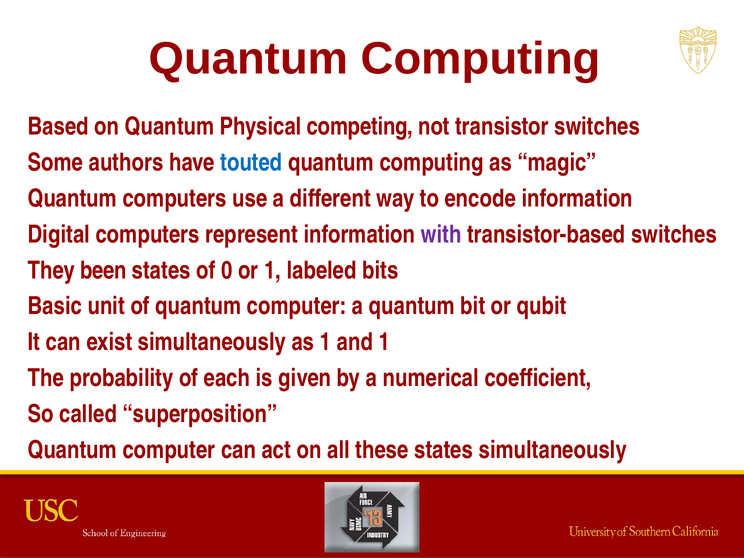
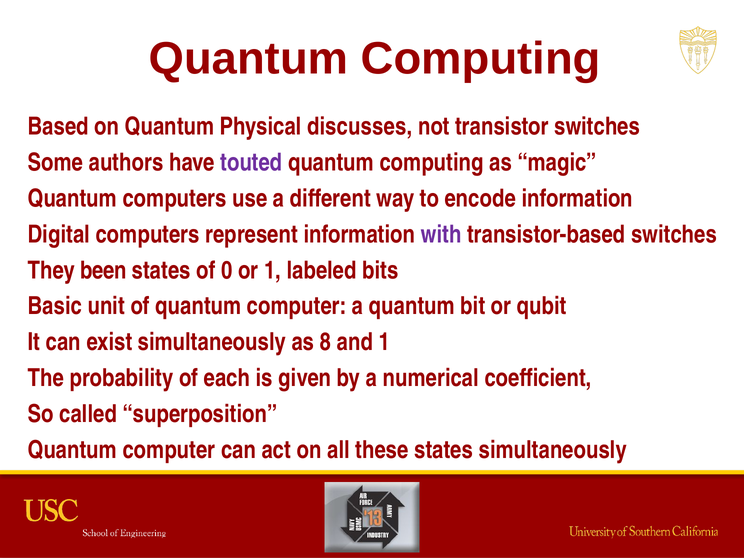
competing: competing -> discusses (360, 126)
touted colour: blue -> purple (251, 162)
as 1: 1 -> 8 (326, 342)
